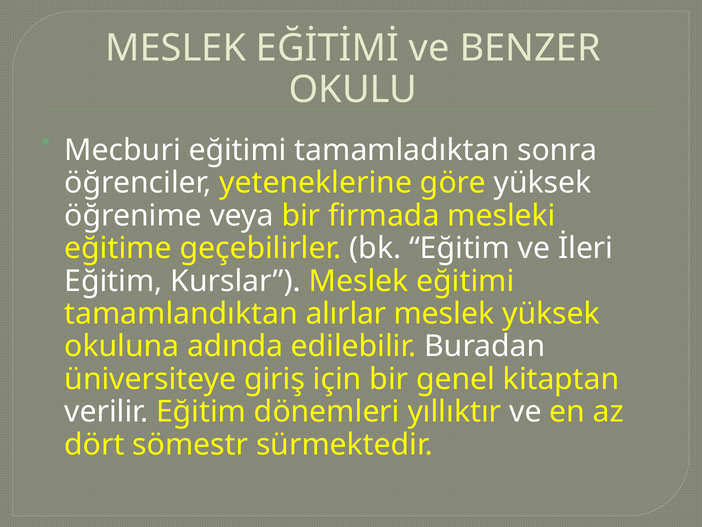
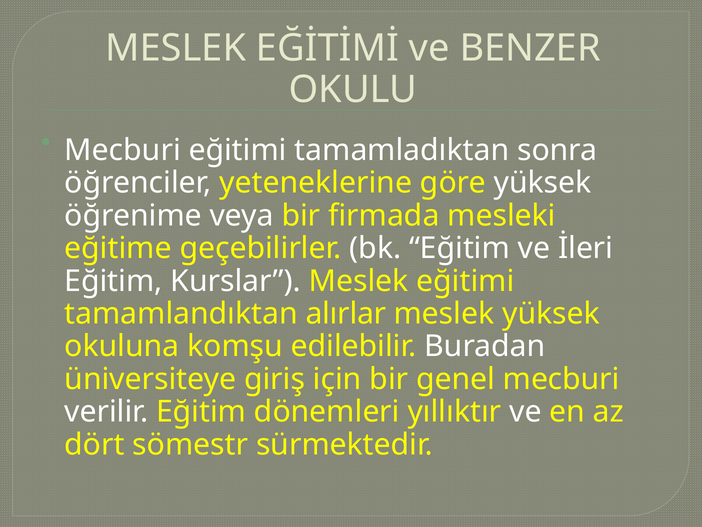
adında: adında -> komşu (235, 346)
genel kitaptan: kitaptan -> mecburi (561, 379)
